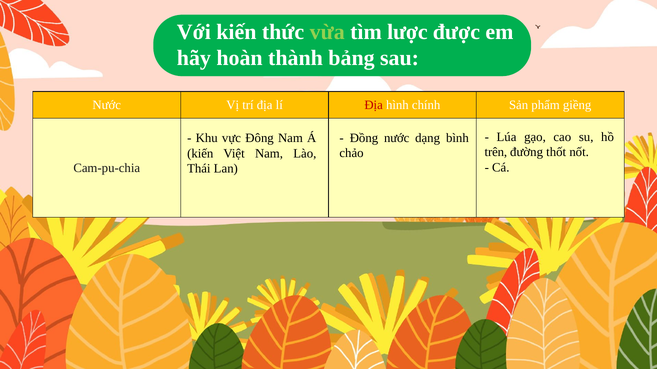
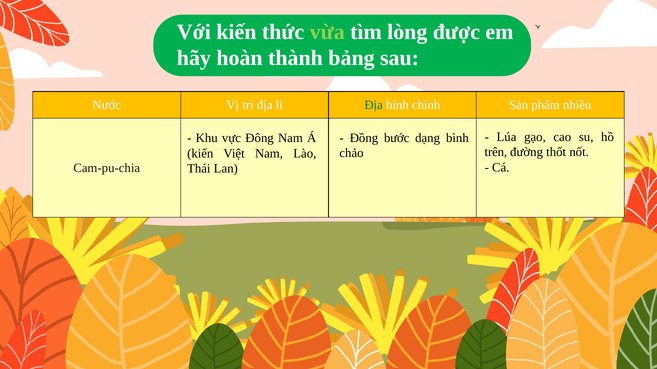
lược: lược -> lòng (407, 32)
Địa colour: red -> green (374, 105)
giềng: giềng -> nhiều (577, 105)
Đồng nước: nước -> bước (397, 138)
